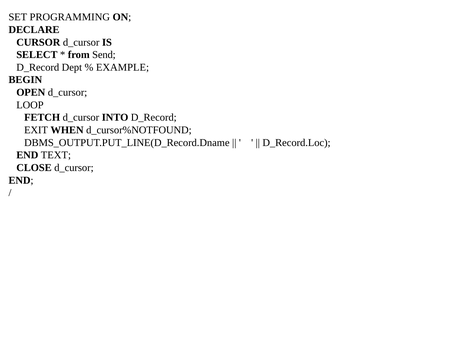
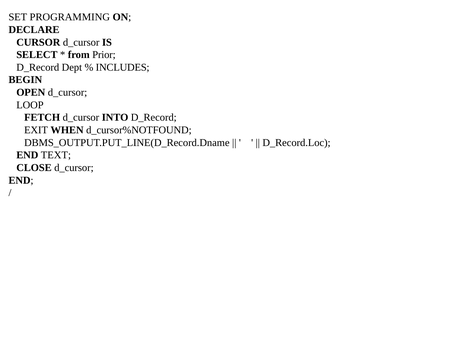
Send: Send -> Prior (104, 55)
EXAMPLE: EXAMPLE -> INCLUDES (123, 67)
